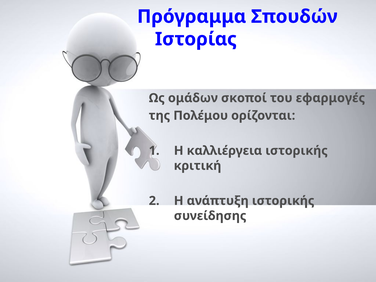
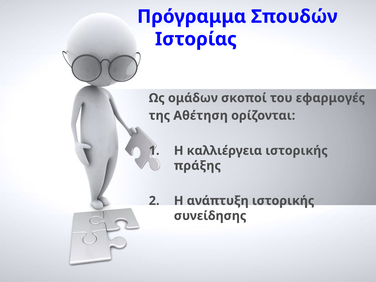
Πολέμου: Πολέμου -> Αθέτηση (201, 116)
κριτική: κριτική -> πράξης (197, 166)
